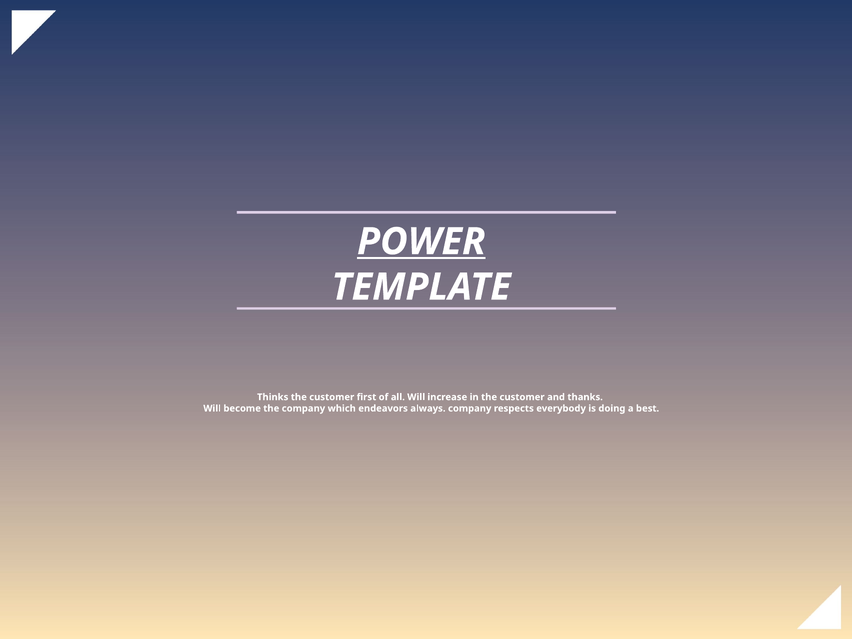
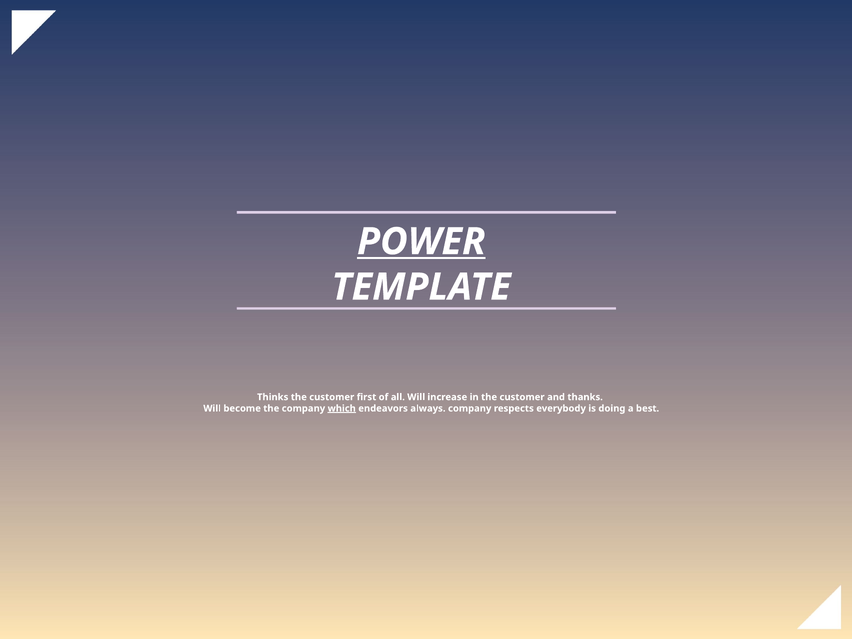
which underline: none -> present (342, 408)
